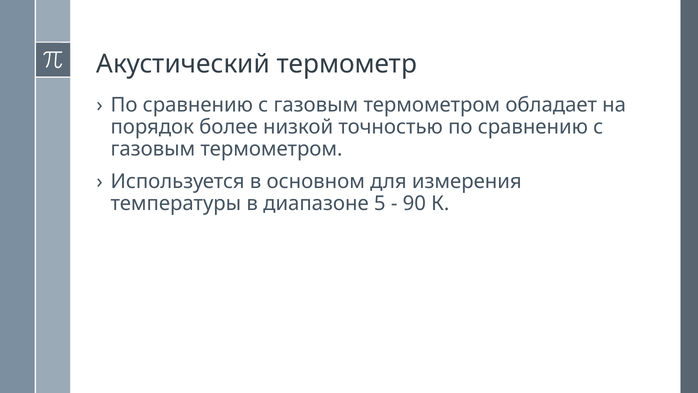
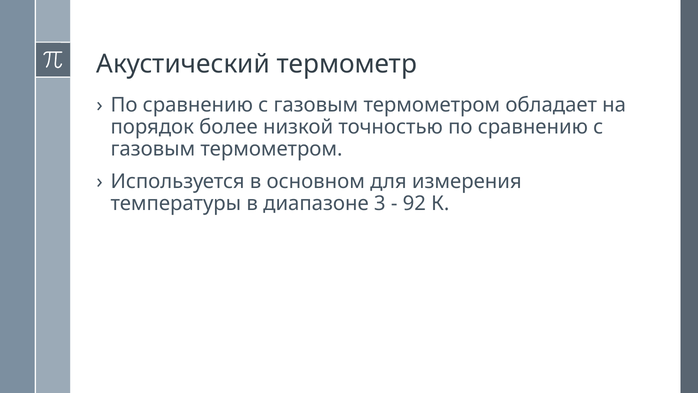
5: 5 -> 3 (380, 203)
90: 90 -> 92 (414, 203)
